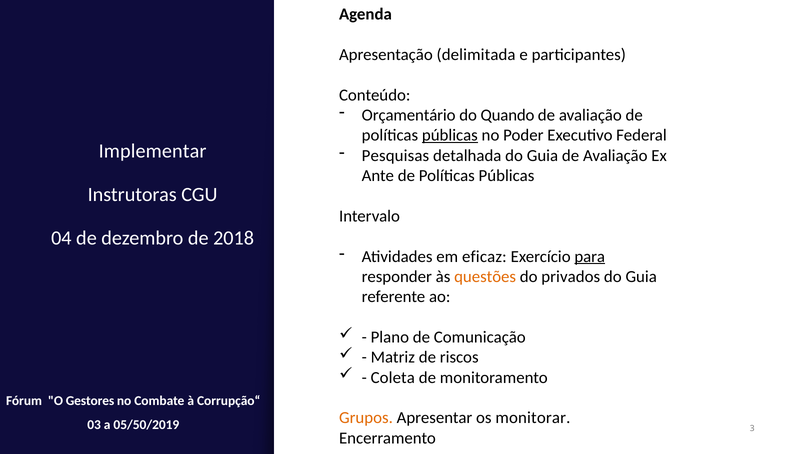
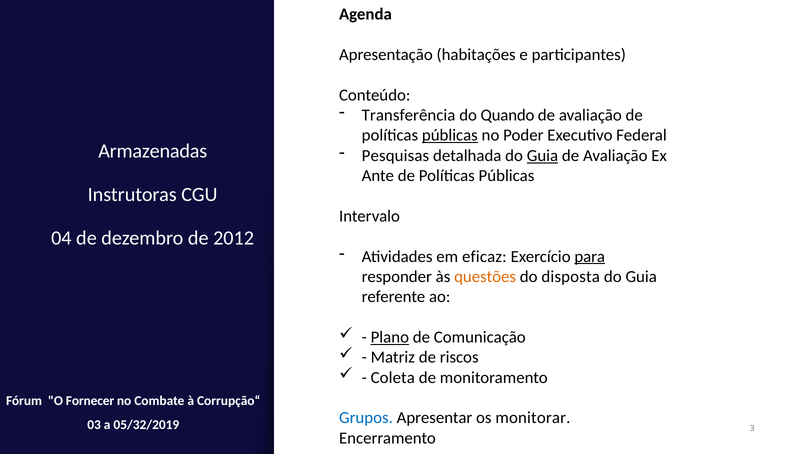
delimitada: delimitada -> habitações (476, 55)
Orçamentário: Orçamentário -> Transferência (409, 115)
Implementar: Implementar -> Armazenadas (153, 151)
Guia underline: none -> present (542, 156)
2018: 2018 -> 2012 (234, 238)
privados: privados -> disposta (571, 277)
Plano underline: none -> present (390, 337)
Gestores: Gestores -> Fornecer (90, 401)
Grupos colour: orange -> blue (366, 418)
05/50/2019: 05/50/2019 -> 05/32/2019 (146, 425)
